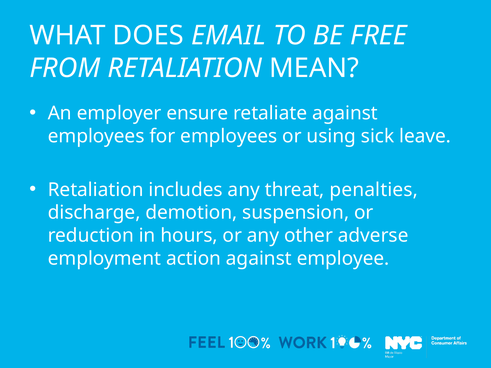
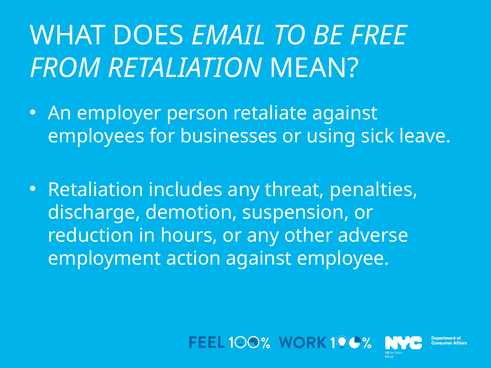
ensure: ensure -> person (197, 113)
for employees: employees -> businesses (229, 136)
